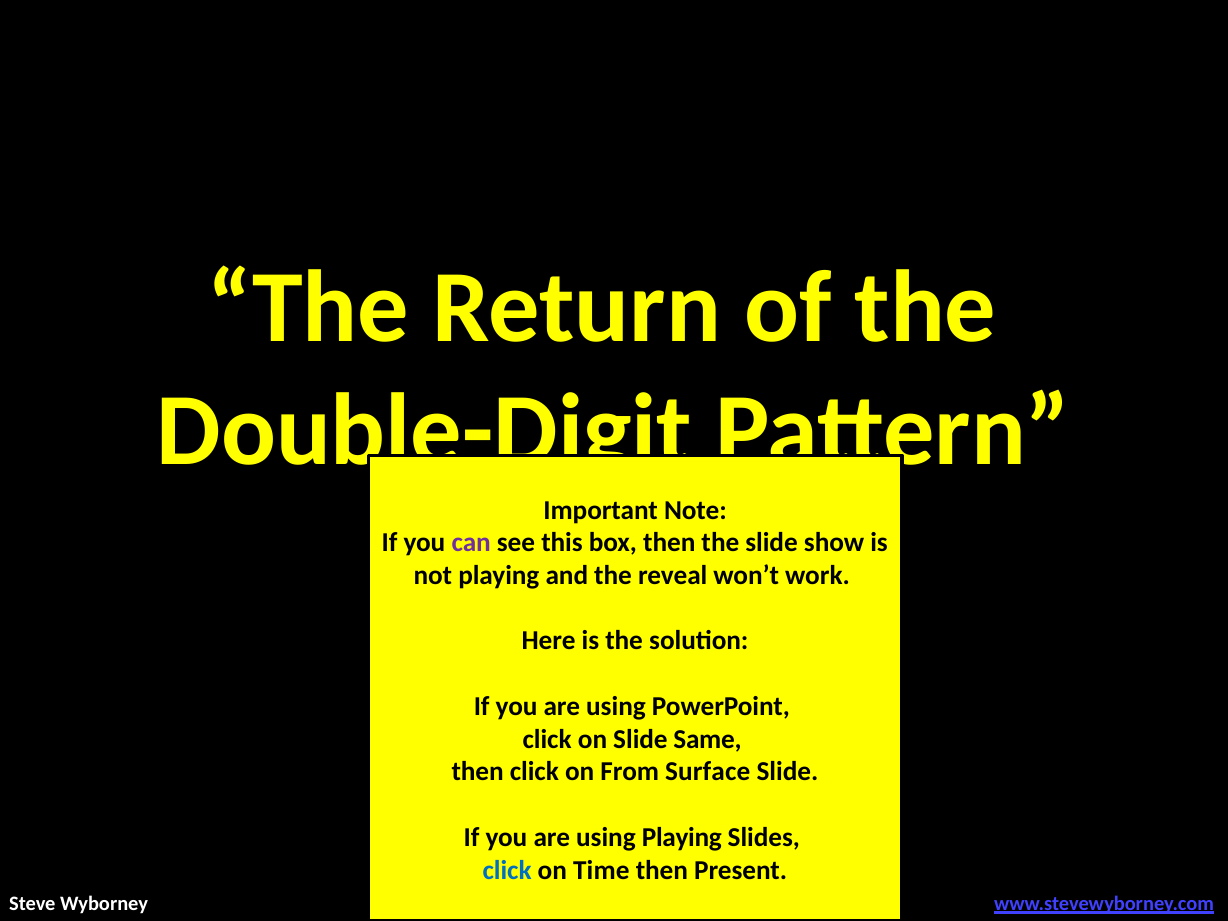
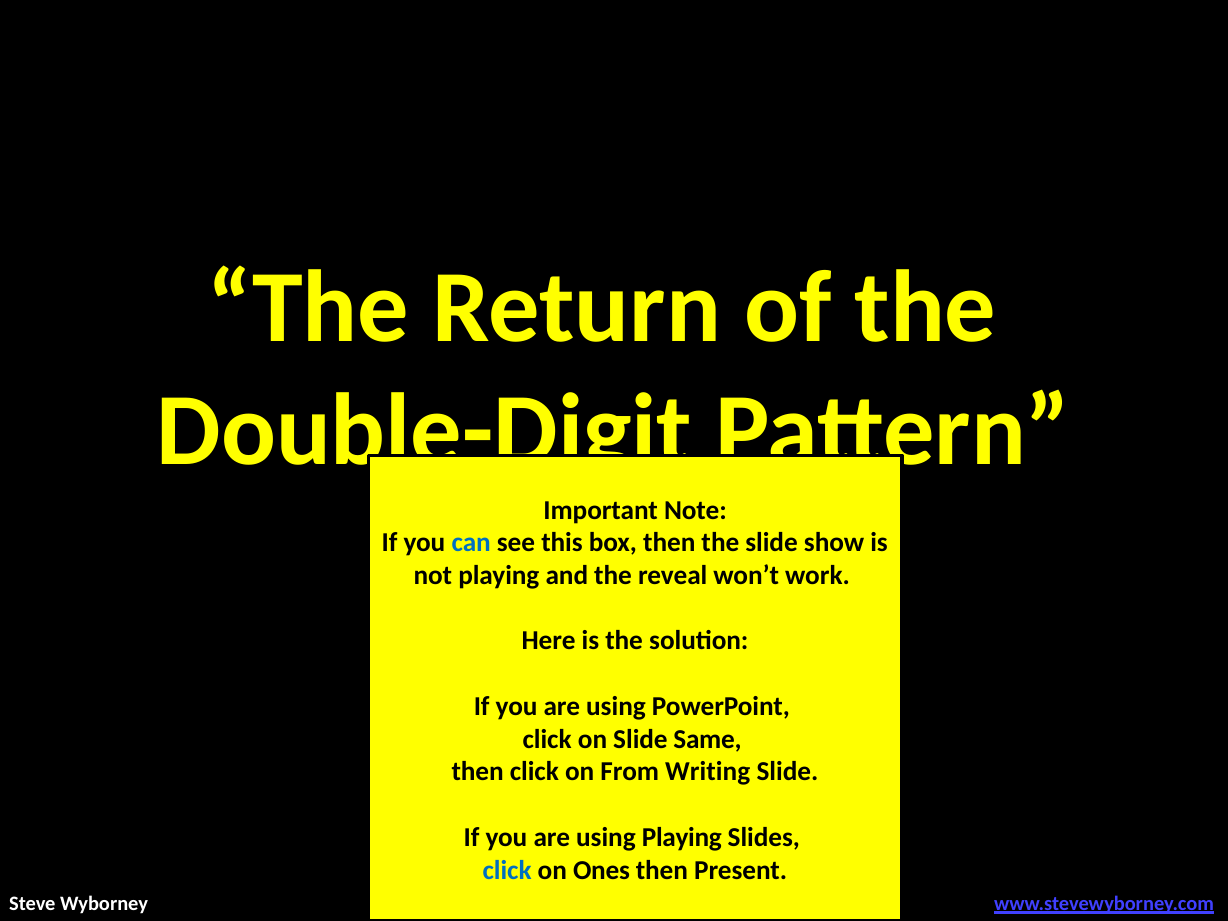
can colour: purple -> blue (471, 543)
Surface: Surface -> Writing (708, 772)
Time: Time -> Ones (602, 870)
